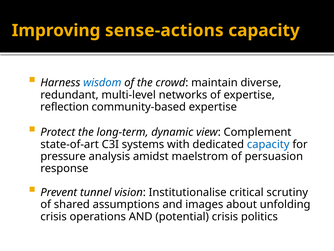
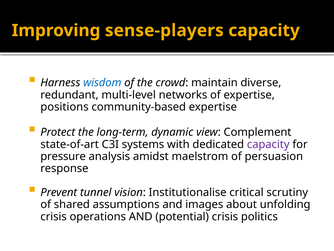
sense-actions: sense-actions -> sense-players (164, 30)
reflection: reflection -> positions (64, 107)
capacity colour: blue -> purple (268, 144)
